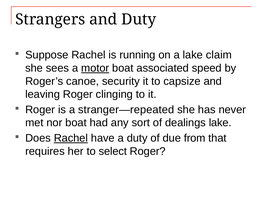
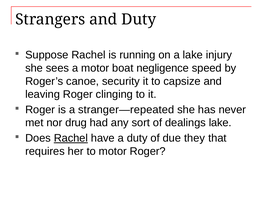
claim: claim -> injury (219, 55)
motor underline: present -> none (95, 68)
associated: associated -> negligence (163, 68)
nor boat: boat -> drug (76, 123)
from: from -> they (195, 138)
to select: select -> motor (113, 151)
